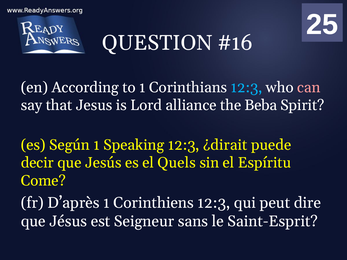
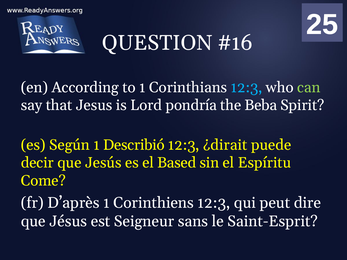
can colour: pink -> light green (309, 87)
alliance: alliance -> pondría (191, 105)
Speaking: Speaking -> Describió (134, 145)
Quels: Quels -> Based (177, 163)
